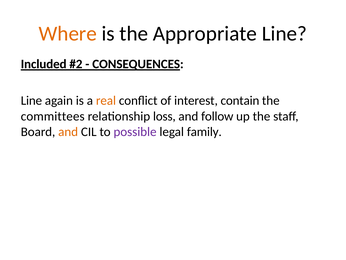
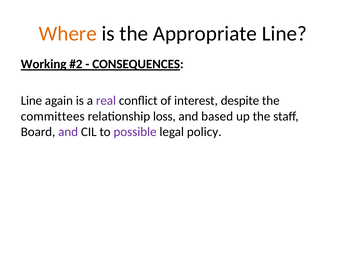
Included: Included -> Working (44, 64)
real colour: orange -> purple (106, 100)
contain: contain -> despite (240, 100)
follow: follow -> based (217, 116)
and colour: orange -> purple (68, 132)
family: family -> policy (204, 132)
